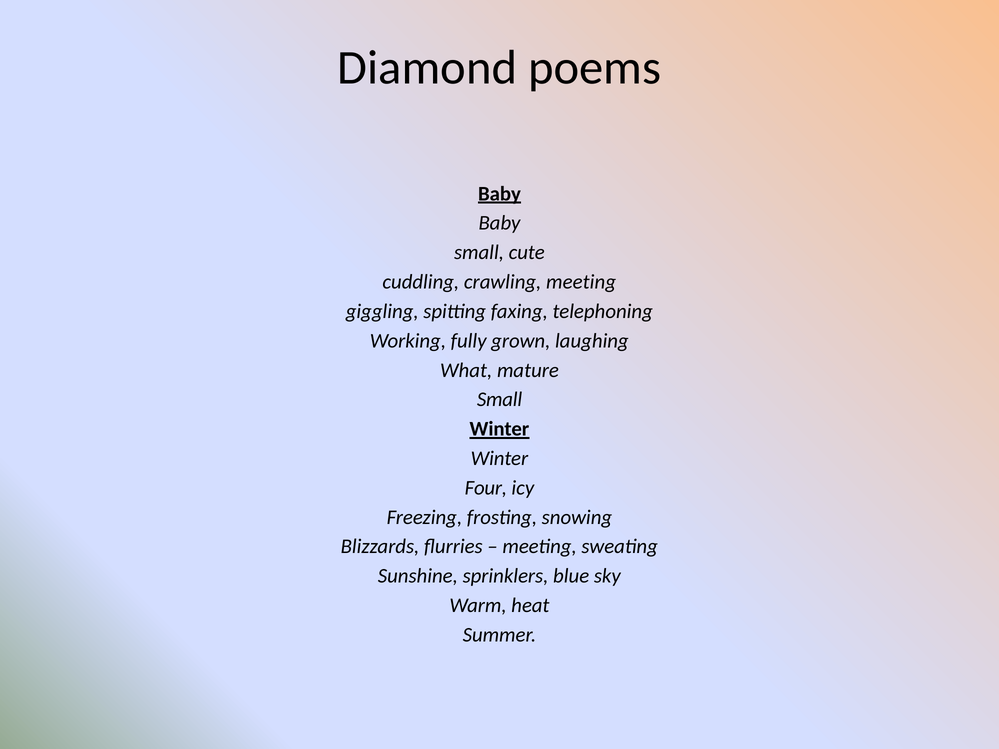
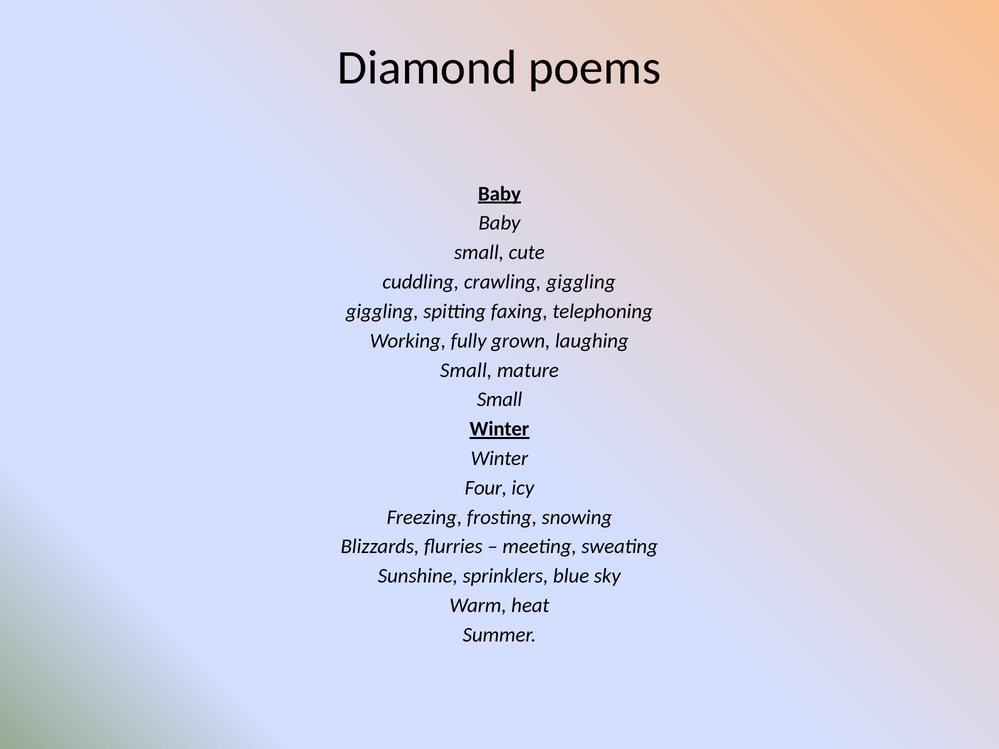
crawling meeting: meeting -> giggling (581, 282)
What: What -> Small (466, 370)
